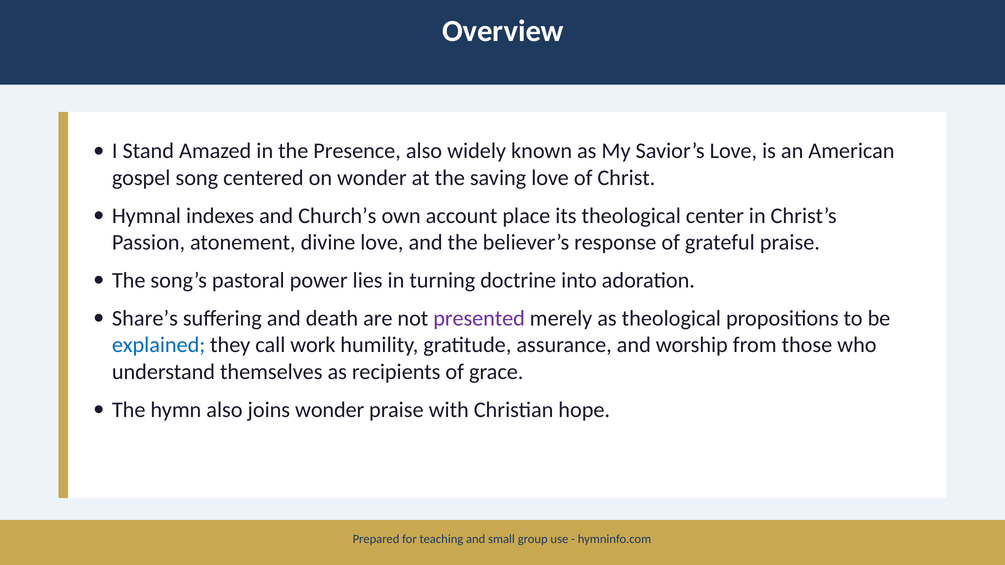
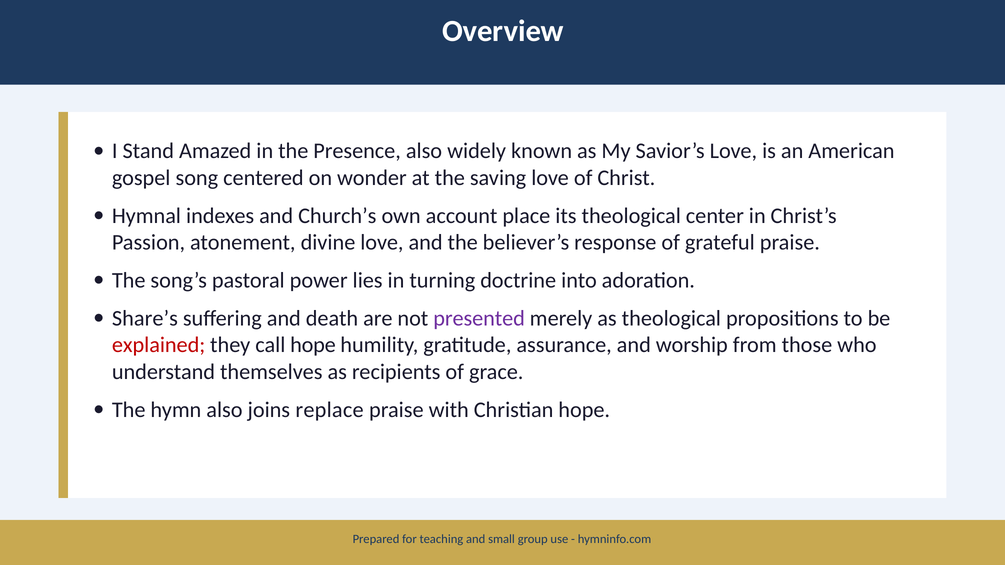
explained colour: blue -> red (159, 345)
call work: work -> hope (313, 345)
joins wonder: wonder -> replace (330, 410)
